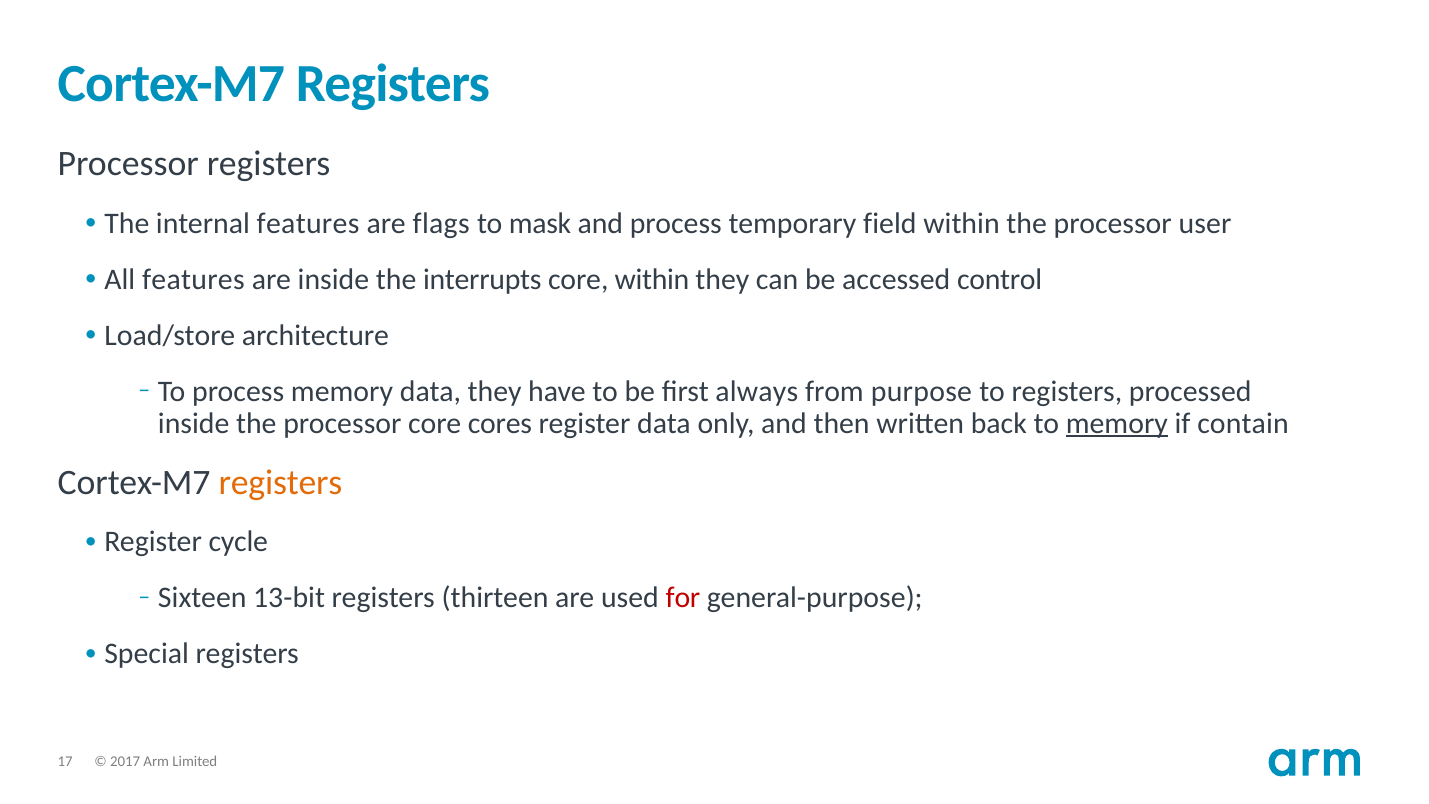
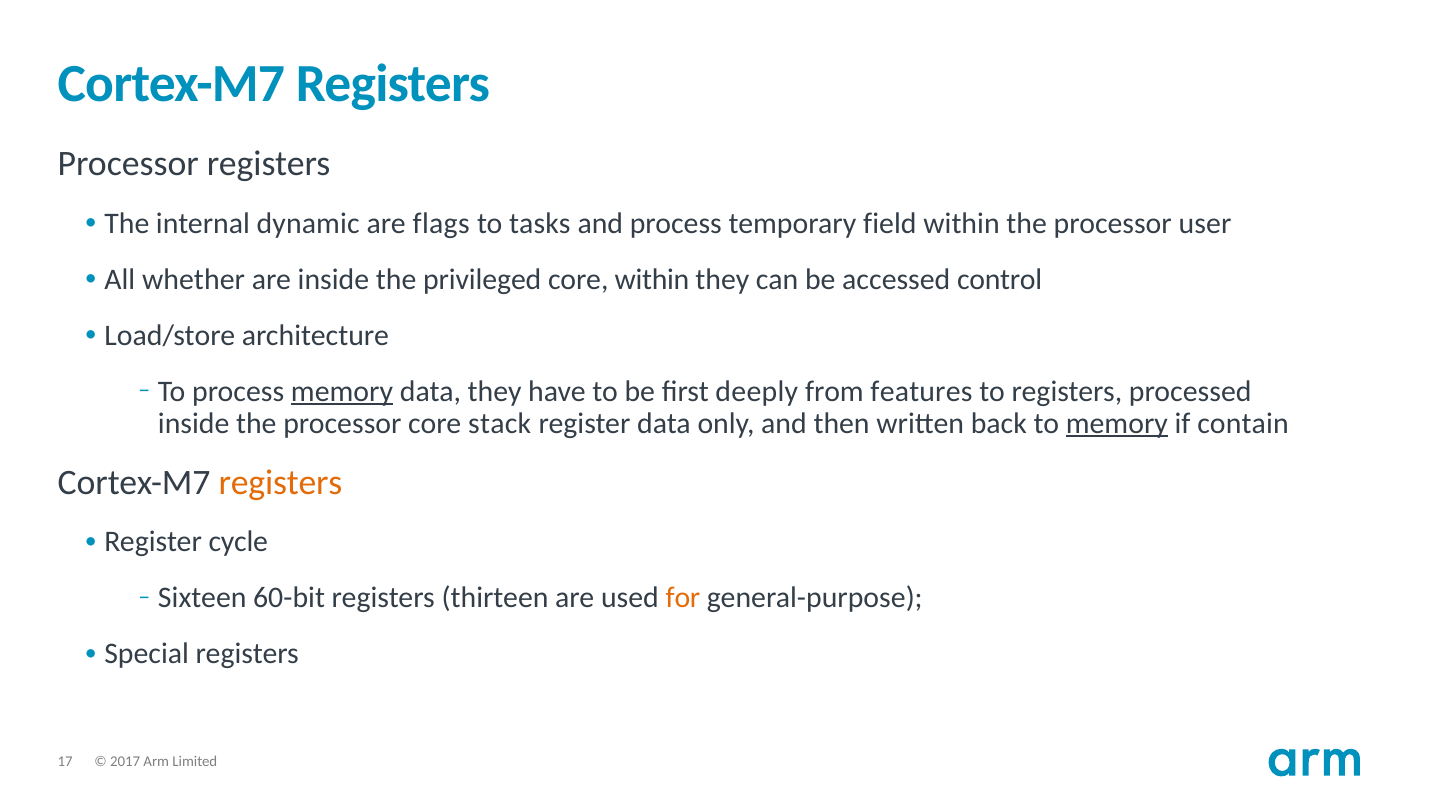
internal features: features -> dynamic (308, 223)
mask: mask -> tasks (540, 223)
All features: features -> whether (194, 279)
interrupts: interrupts -> privileged (482, 279)
memory underline: none -> present (342, 391)
always: always -> deeply (757, 391)
purpose: purpose -> features (921, 391)
cores: cores -> stack (500, 423)
13-bit: 13-bit -> 60-bit (289, 598)
for colour: red -> orange (683, 598)
